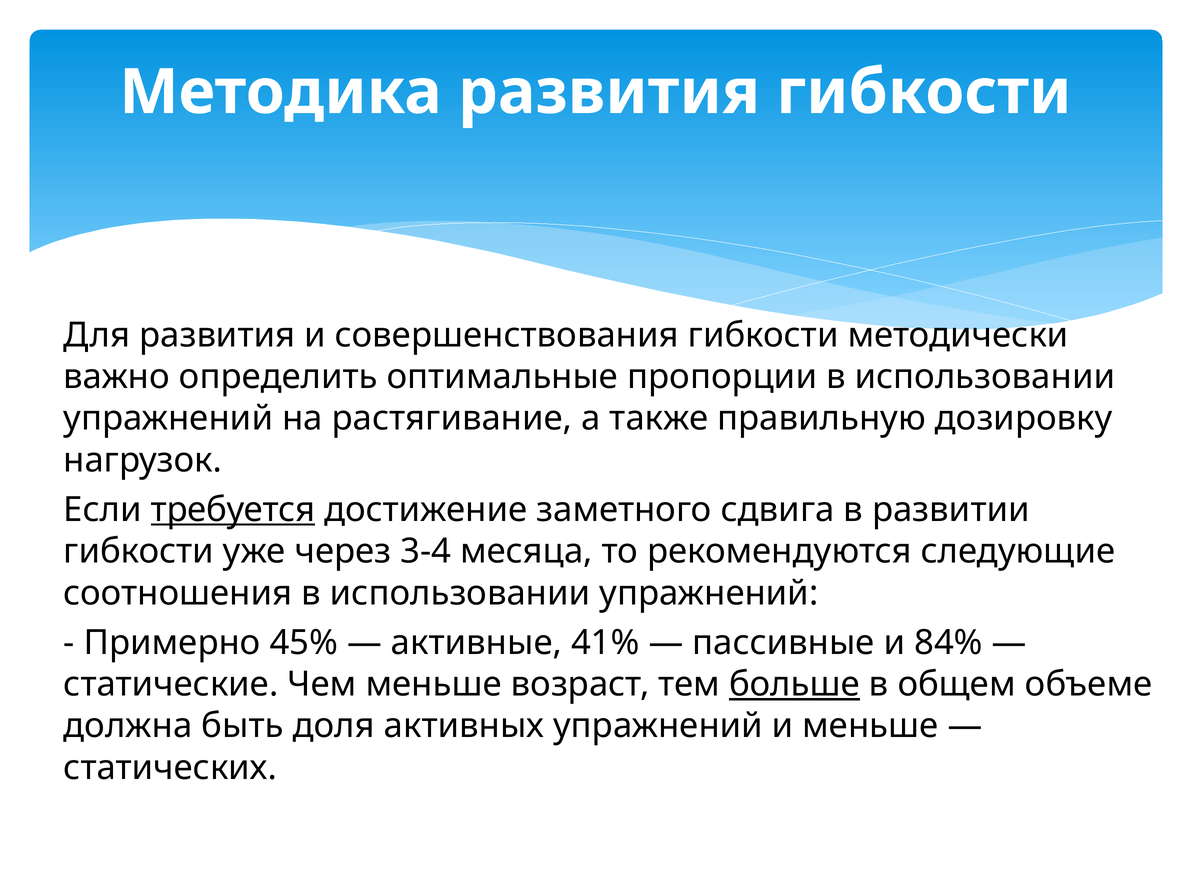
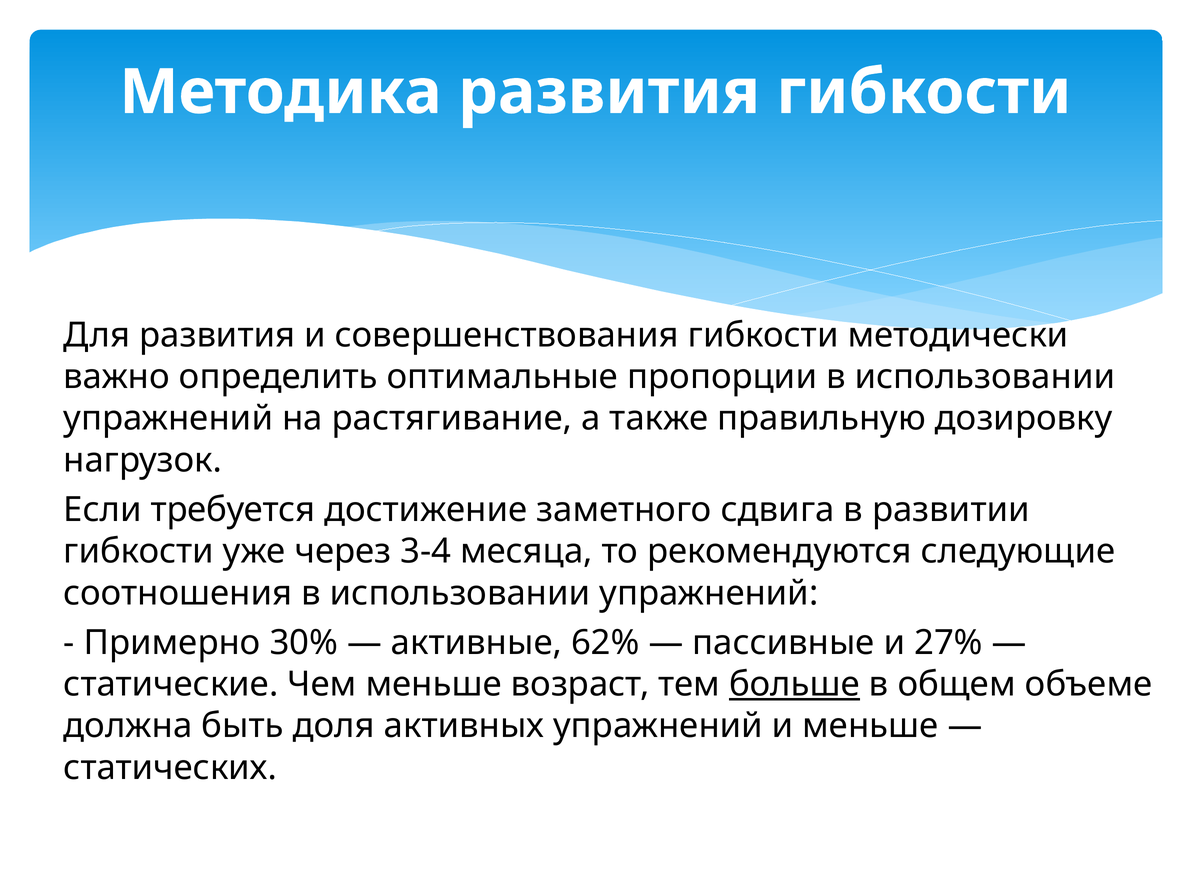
требуется underline: present -> none (233, 510)
45%: 45% -> 30% (304, 643)
41%: 41% -> 62% (605, 643)
84%: 84% -> 27% (948, 643)
